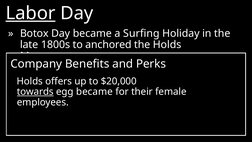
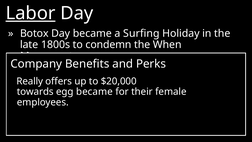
anchored: anchored -> condemn (109, 45)
the Holds: Holds -> When (167, 45)
Holds: Holds -> Really (30, 81)
towards underline: present -> none (35, 92)
